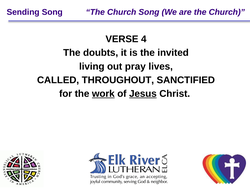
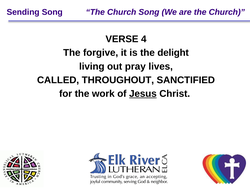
doubts: doubts -> forgive (101, 53)
invited: invited -> delight (173, 53)
work underline: present -> none (103, 94)
